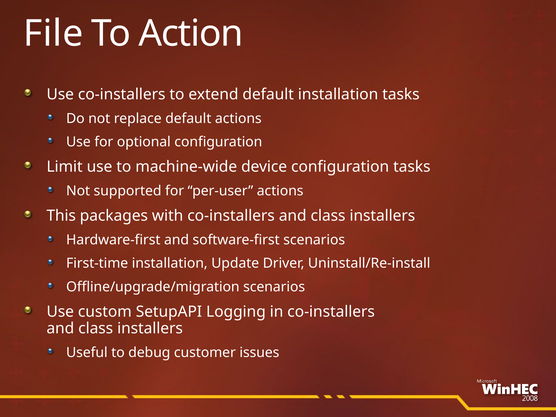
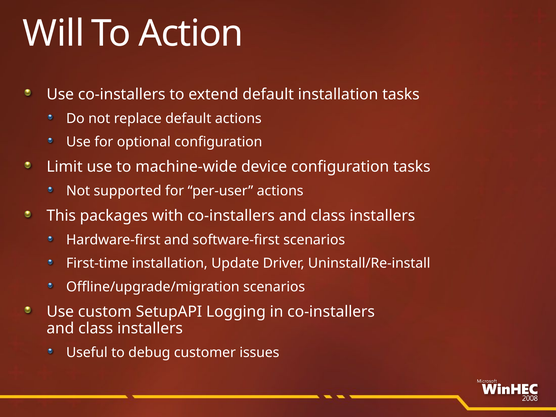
File: File -> Will (54, 34)
